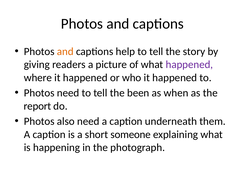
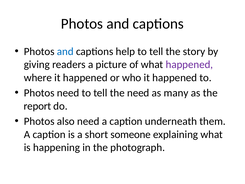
and colour: orange -> blue (65, 51)
the been: been -> need (138, 93)
when: when -> many (176, 93)
